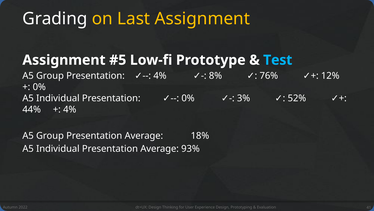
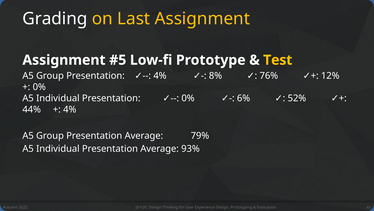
Test colour: light blue -> yellow (278, 60)
3%: 3% -> 6% (244, 98)
18%: 18% -> 79% (200, 135)
